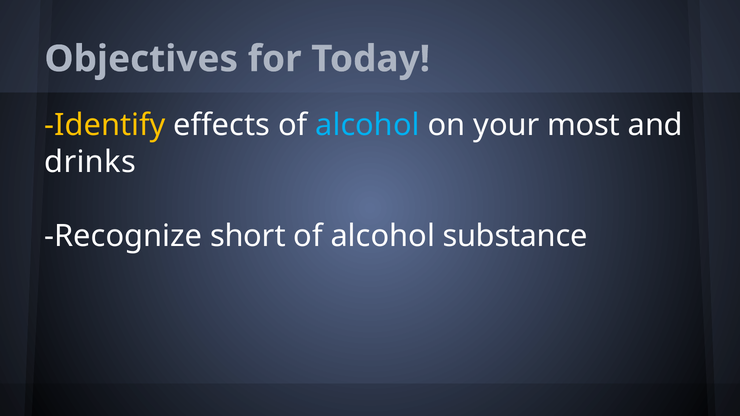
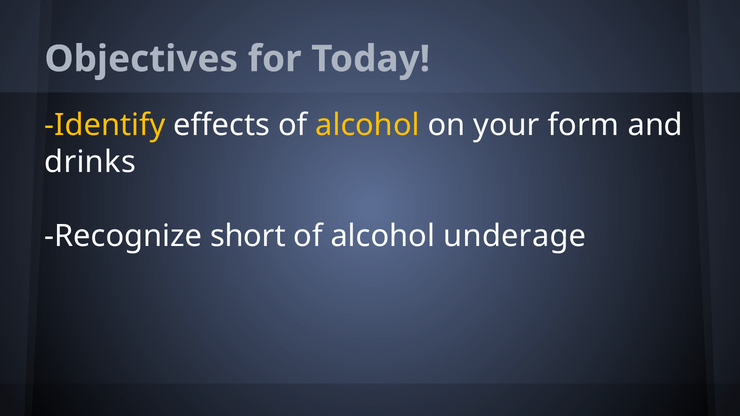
alcohol colour: light blue -> yellow (367, 125)
most: most -> form (583, 125)
substance: substance -> underage (515, 236)
